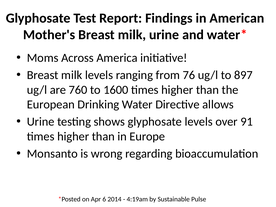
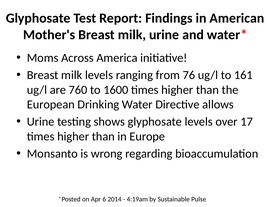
897: 897 -> 161 (243, 75)
91: 91 -> 17 (247, 122)
